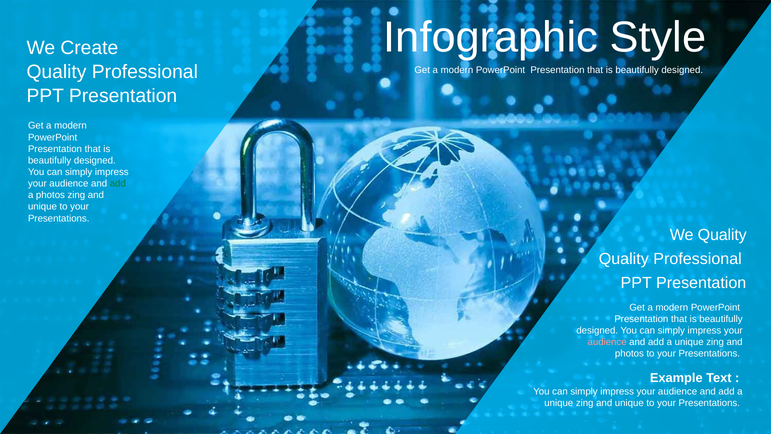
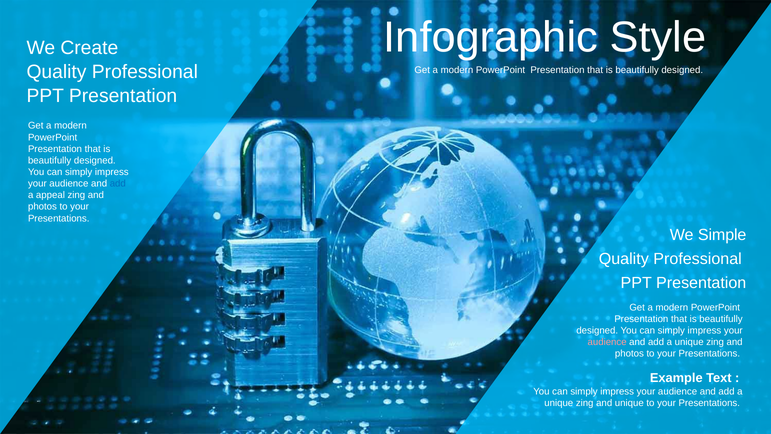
add colour: green -> blue (118, 183)
a photos: photos -> appeal (50, 195)
unique: unique -> photos (42, 207)
We Quality: Quality -> Simple (722, 235)
